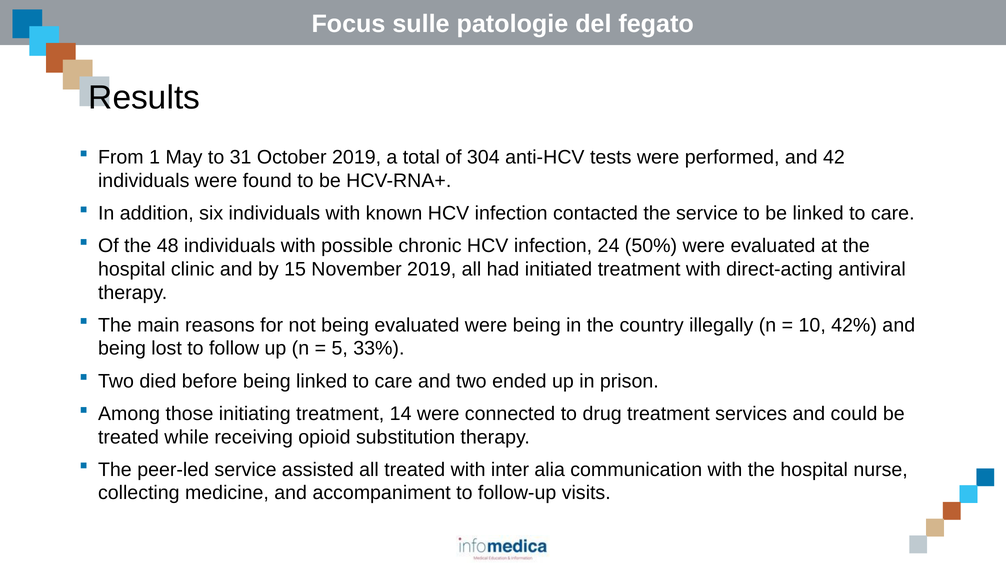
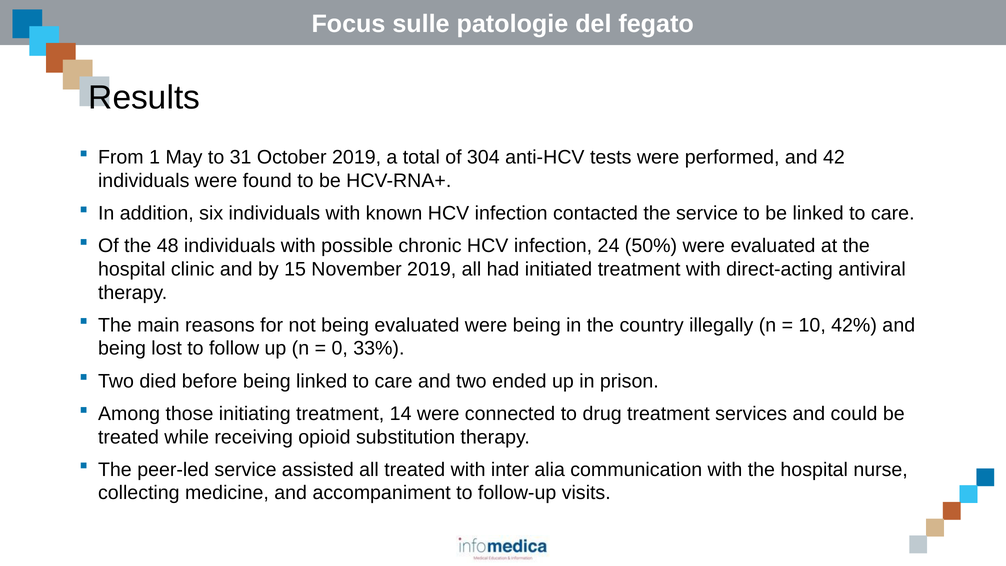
5: 5 -> 0 (340, 348)
